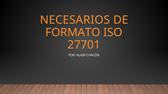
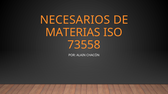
FORMATO: FORMATO -> MATERIAS (73, 33)
27701: 27701 -> 73558 (84, 45)
